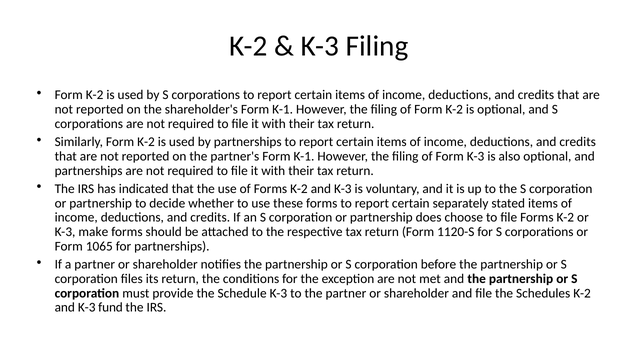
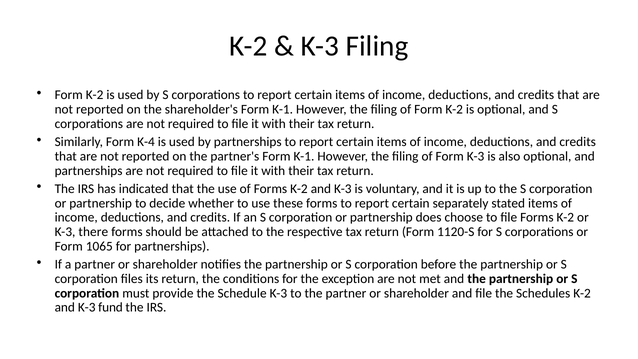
Similarly Form K-2: K-2 -> K-4 (146, 142)
make: make -> there (93, 232)
